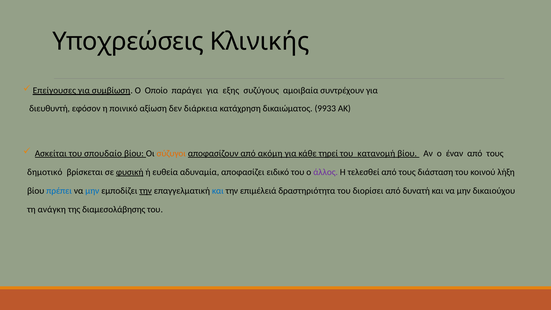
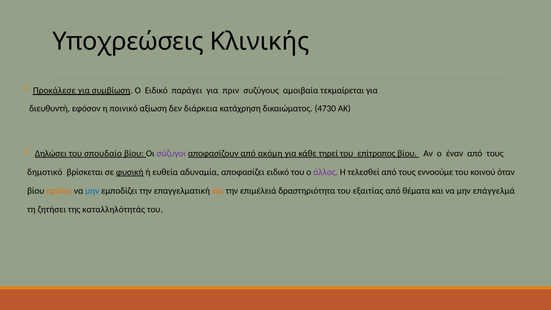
Επείγουσες: Επείγουσες -> Προκάλεσε (54, 91)
Ο Οποίο: Οποίο -> Ειδικό (156, 91)
εξης: εξης -> πριν (231, 91)
συντρέχουν: συντρέχουν -> τεκμαίρεται (342, 91)
9933: 9933 -> 4730 (325, 108)
Ασκείται: Ασκείται -> Δηλώσει (51, 153)
σύζυγοι colour: orange -> purple (171, 153)
κατανομή: κατανομή -> επίτροπος (376, 153)
διάσταση: διάσταση -> εννοούμε (435, 172)
λήξη: λήξη -> όταν (506, 172)
πρέπει colour: blue -> orange (59, 191)
την underline: present -> none (146, 191)
και colour: blue -> orange (218, 191)
διορίσει: διορίσει -> εξαιτίας (368, 191)
δυνατή: δυνατή -> θέματα (416, 191)
δικαιούχου: δικαιούχου -> επάγγελμά (494, 191)
ανάγκη: ανάγκη -> ζητήσει (52, 209)
διαμεσολάβησης: διαμεσολάβησης -> καταλληλότητάς (114, 209)
